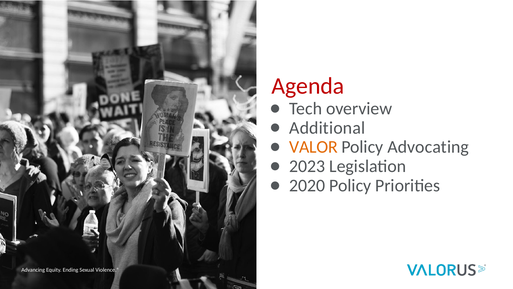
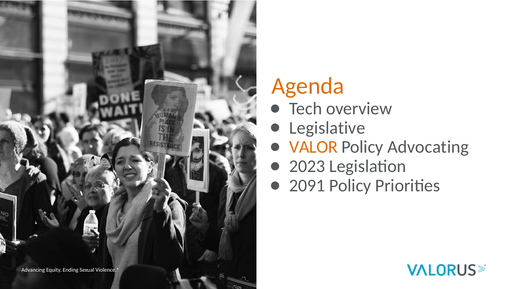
Agenda colour: red -> orange (308, 86)
Additional: Additional -> Legislative (327, 128)
2020: 2020 -> 2091 (307, 185)
